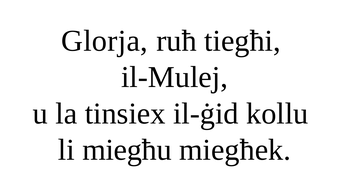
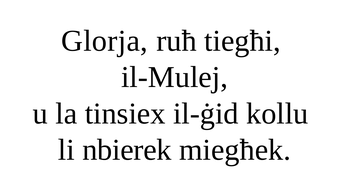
miegħu: miegħu -> nbierek (127, 150)
